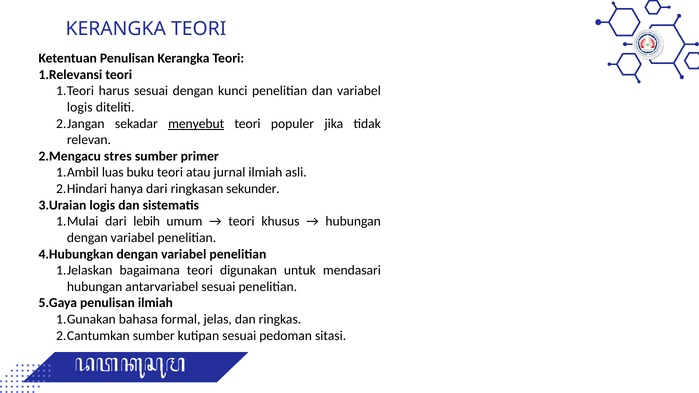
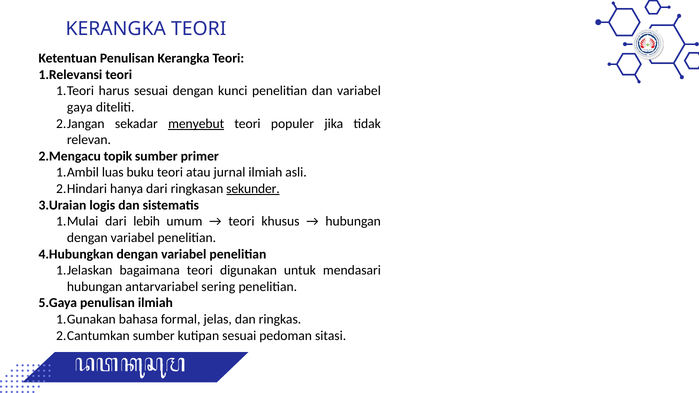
logis: logis -> gaya (80, 107)
stres: stres -> topik (118, 156)
sekunder underline: none -> present (253, 189)
antarvariabel sesuai: sesuai -> sering (218, 287)
